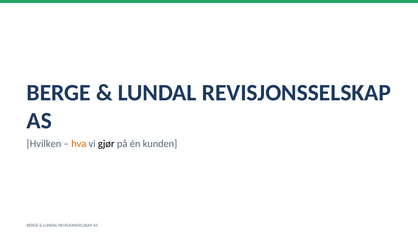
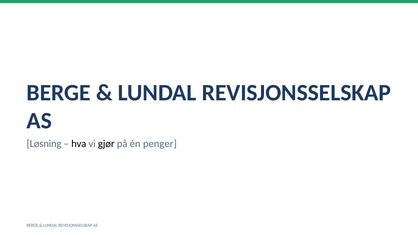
Hvilken: Hvilken -> Løsning (44, 144)
hva colour: orange -> black (79, 144)
kunden: kunden -> penger (160, 144)
